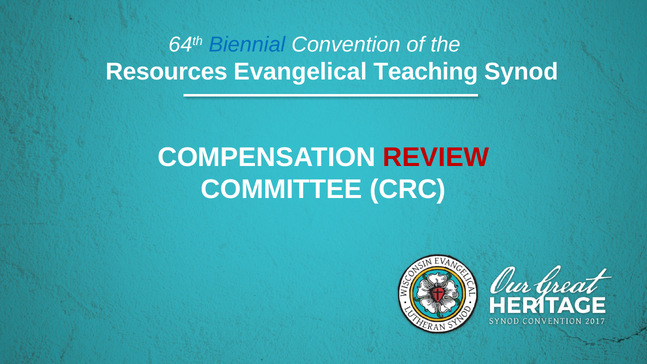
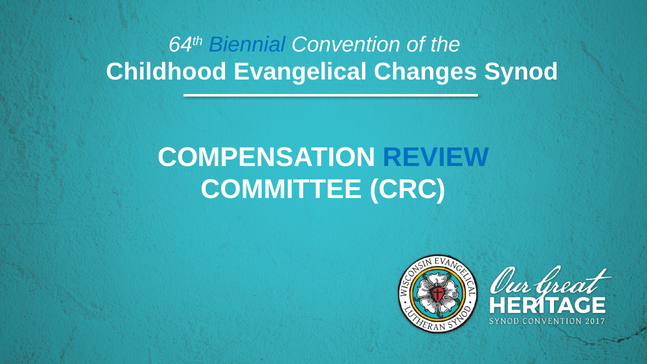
Resources: Resources -> Childhood (166, 72)
Teaching: Teaching -> Changes (426, 72)
REVIEW colour: red -> blue (436, 157)
